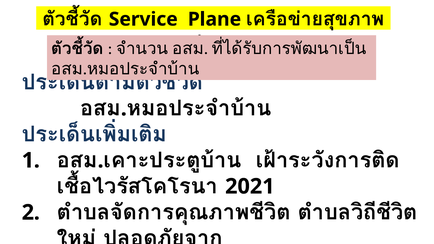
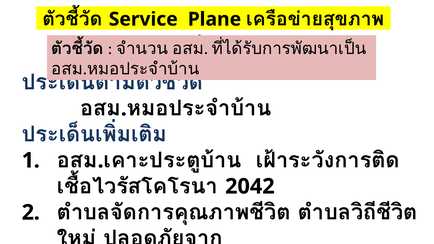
2021: 2021 -> 2042 (250, 187)
